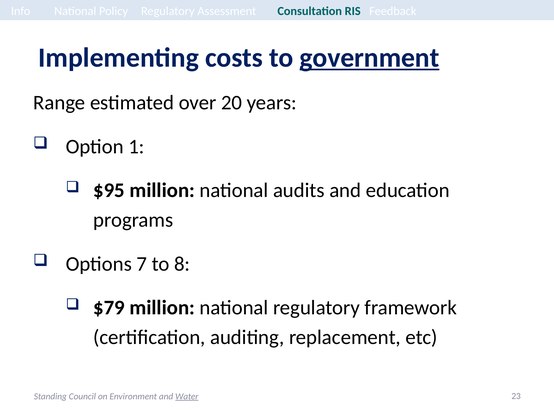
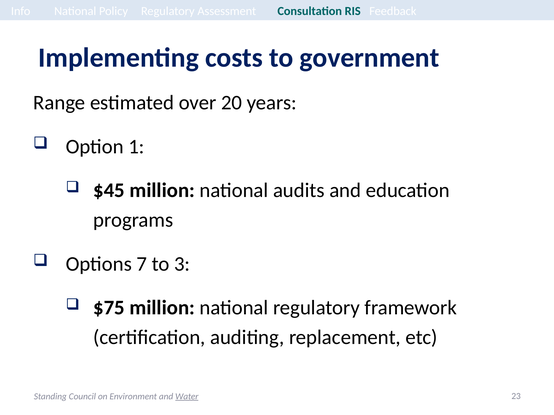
government underline: present -> none (369, 58)
$95: $95 -> $45 (109, 190)
8: 8 -> 3 (182, 264)
$79: $79 -> $75 (109, 308)
